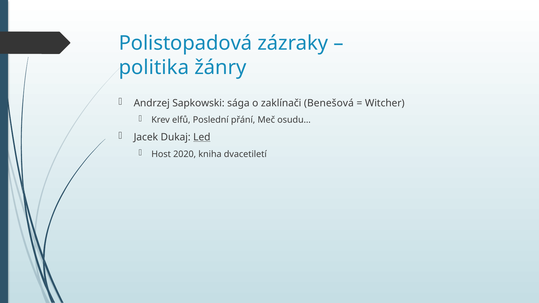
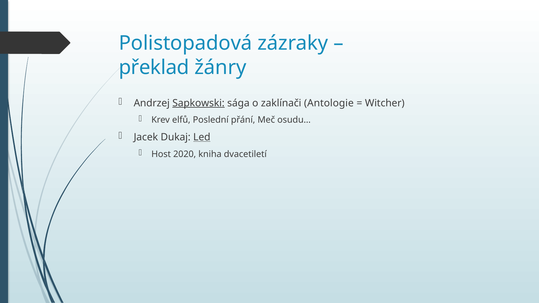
politika: politika -> překlad (154, 67)
Sapkowski underline: none -> present (198, 103)
Benešová: Benešová -> Antologie (329, 103)
